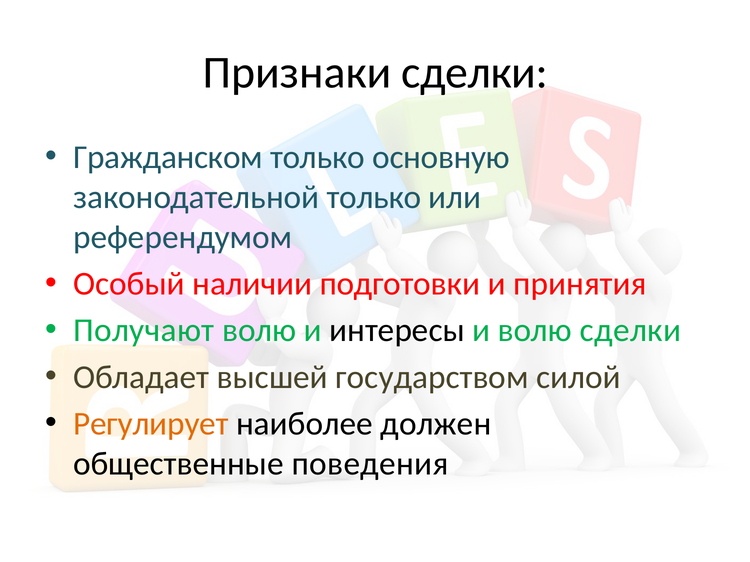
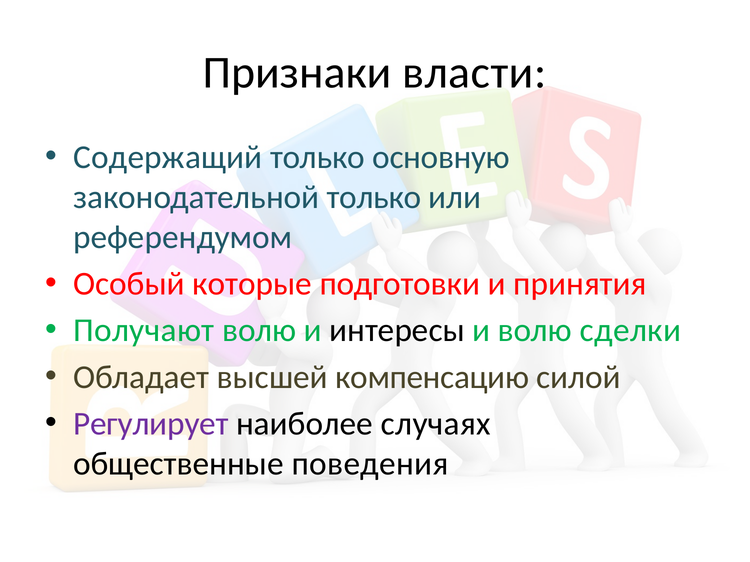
Признаки сделки: сделки -> власти (474, 73)
Гражданском: Гражданском -> Содержащий (168, 157)
наличии: наличии -> которые (252, 284)
государством: государством -> компенсацию (432, 377)
Регулирует colour: orange -> purple (151, 424)
должен: должен -> случаях (436, 424)
